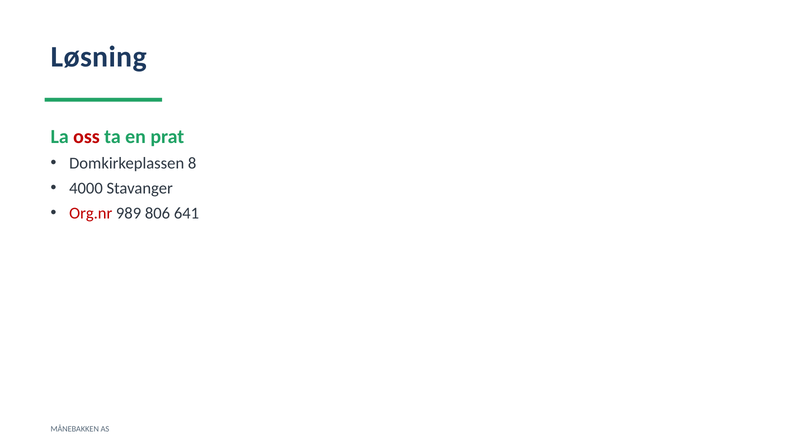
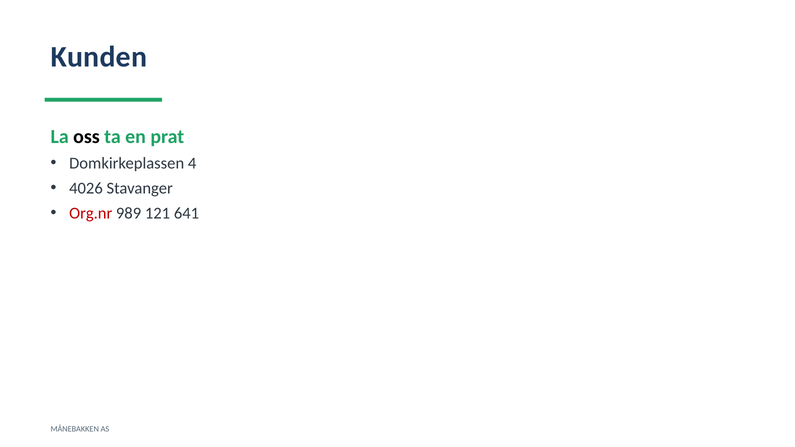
Løsning: Løsning -> Kunden (99, 57)
oss colour: red -> black (86, 137)
8: 8 -> 4 (192, 163)
4000: 4000 -> 4026 (86, 188)
806: 806 -> 121 (157, 213)
